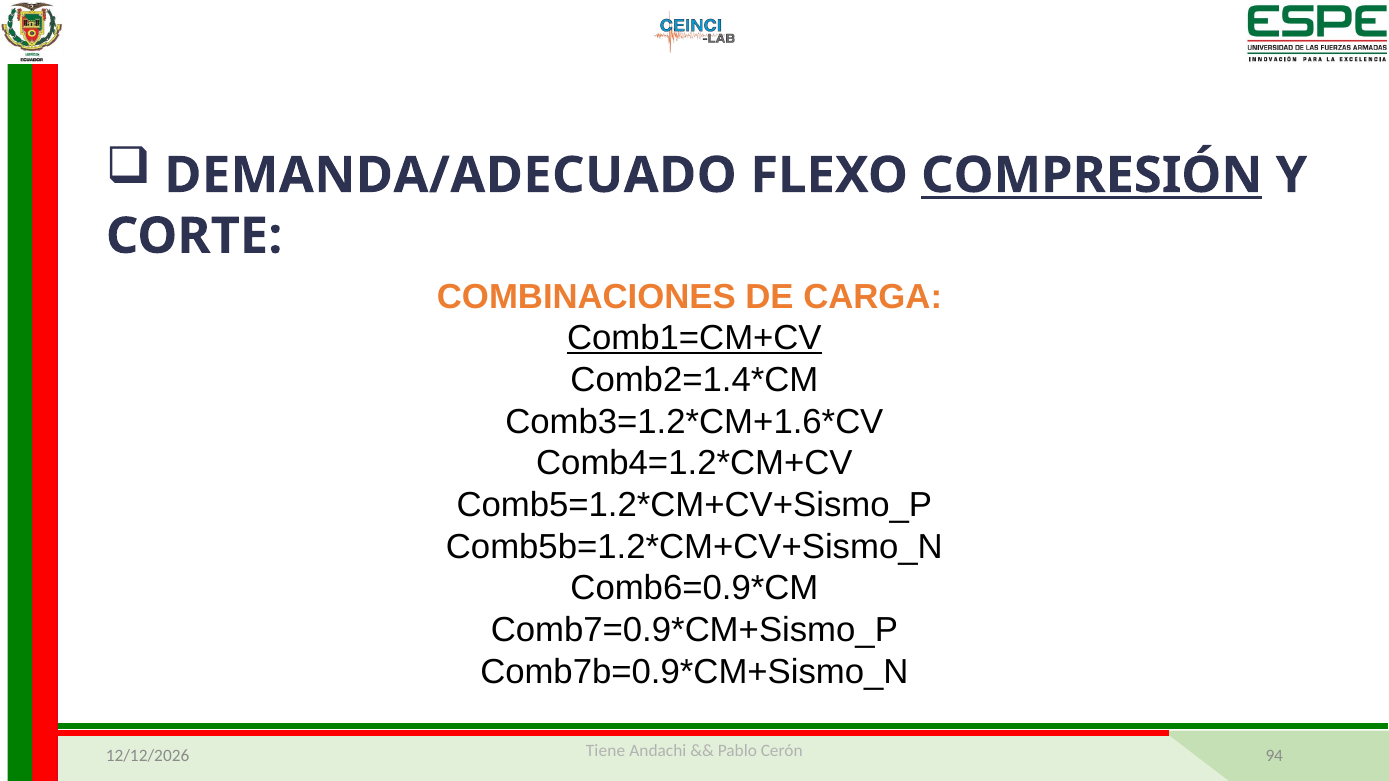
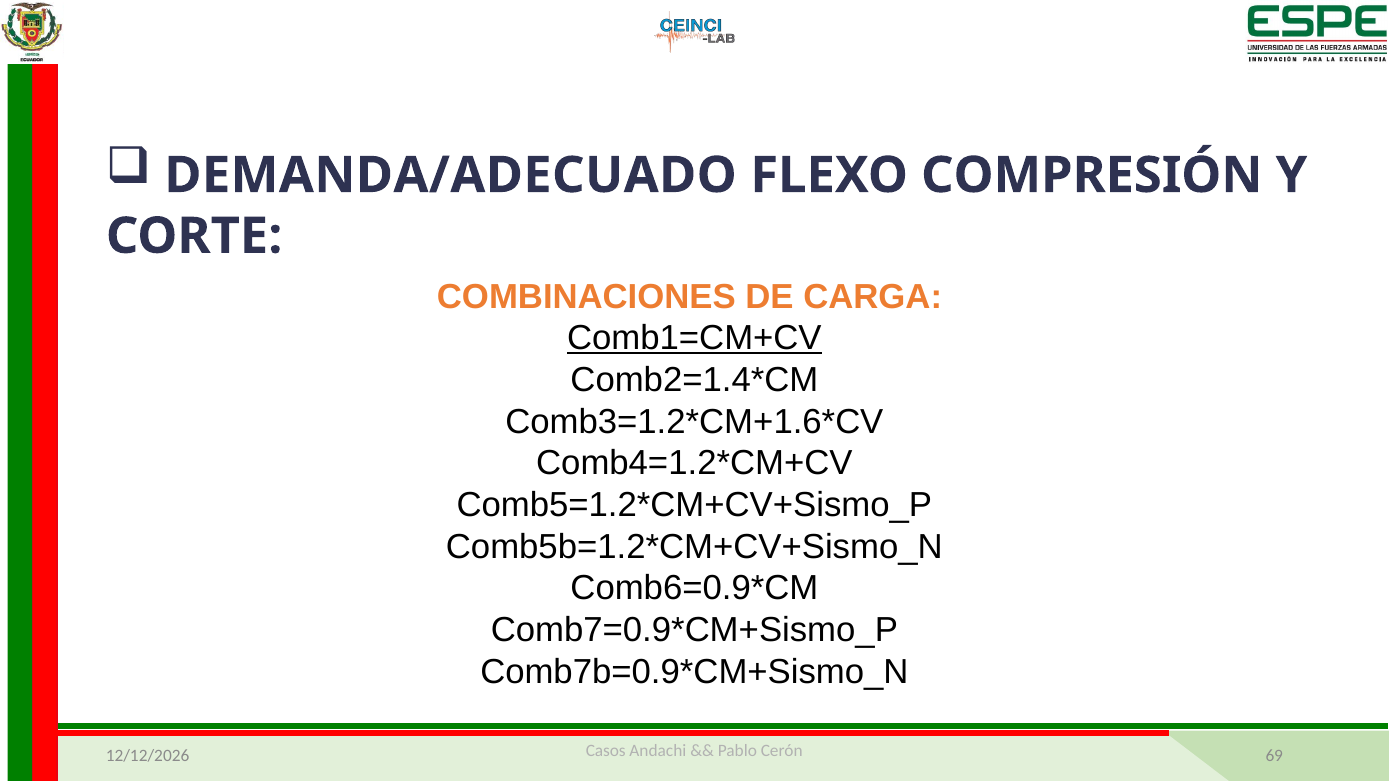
COMPRESIÓN underline: present -> none (1092, 175)
Tiene: Tiene -> Casos (606, 751)
94: 94 -> 69 (1274, 756)
